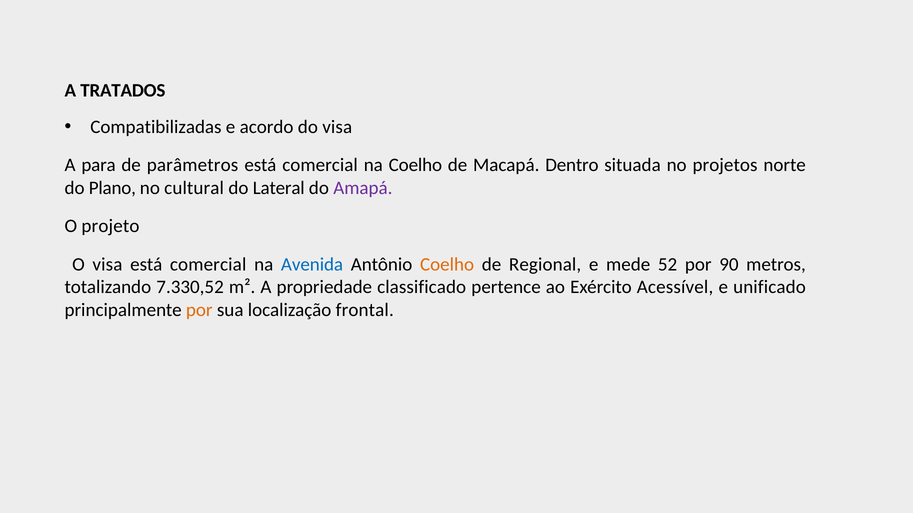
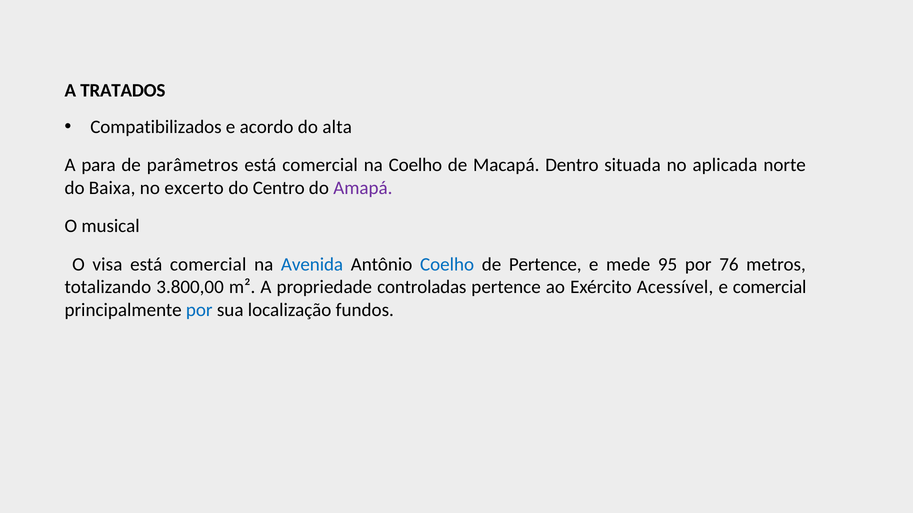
Compatibilizadas: Compatibilizadas -> Compatibilizados (156, 127)
do visa: visa -> alta (337, 127)
projetos: projetos -> aplicada (725, 165)
Plano: Plano -> Baixa (112, 188)
cultural: cultural -> excerto (194, 188)
Lateral: Lateral -> Centro (279, 188)
projeto: projeto -> musical (111, 226)
Coelho colour: orange -> blue (447, 265)
de Regional: Regional -> Pertence (545, 265)
52: 52 -> 95 (668, 265)
90: 90 -> 76 (729, 265)
7.330,52: 7.330,52 -> 3.800,00 (190, 287)
classificado: classificado -> controladas (422, 287)
e unificado: unificado -> comercial (770, 287)
por colour: orange -> blue (199, 310)
frontal: frontal -> fundos (365, 310)
